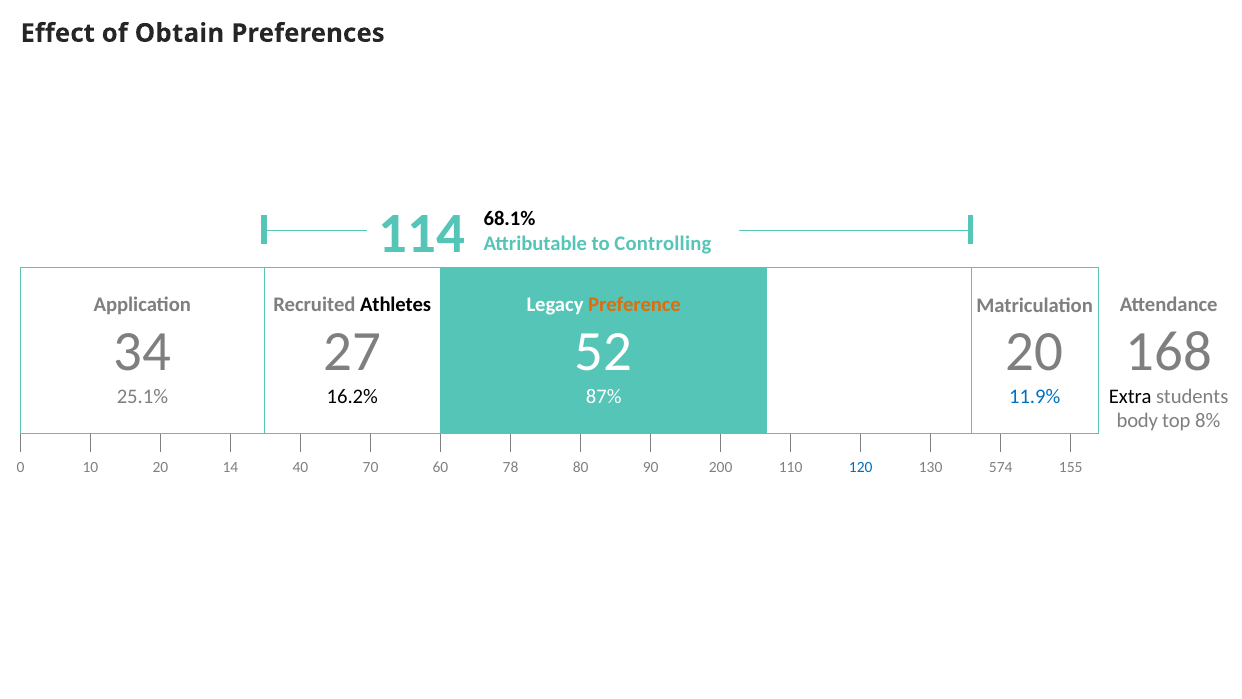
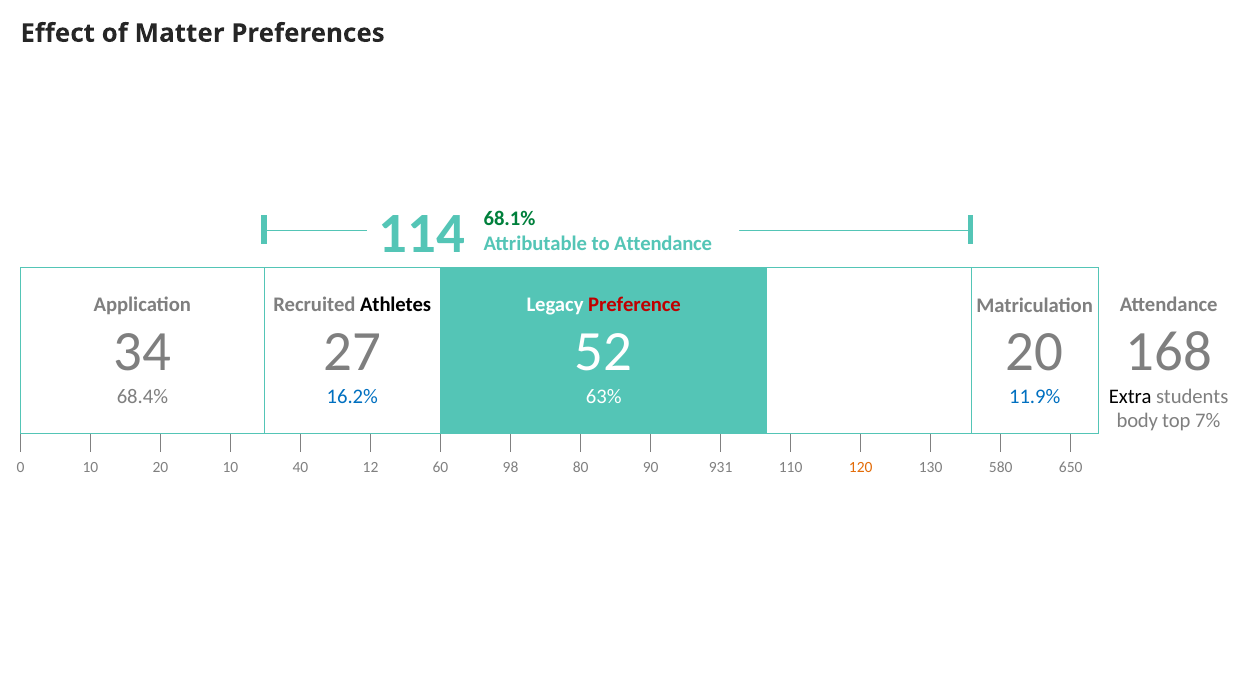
Obtain: Obtain -> Matter (180, 33)
68.1% colour: black -> green (510, 218)
to Controlling: Controlling -> Attendance (663, 243)
Preference colour: orange -> red (634, 305)
25.1%: 25.1% -> 68.4% (142, 396)
16.2% colour: black -> blue (352, 396)
87%: 87% -> 63% (604, 396)
8%: 8% -> 7% (1208, 421)
20 14: 14 -> 10 (230, 467)
70: 70 -> 12 (371, 467)
78: 78 -> 98 (511, 467)
200: 200 -> 931 (721, 467)
120 colour: blue -> orange (861, 467)
574: 574 -> 580 (1001, 467)
155: 155 -> 650 (1071, 467)
